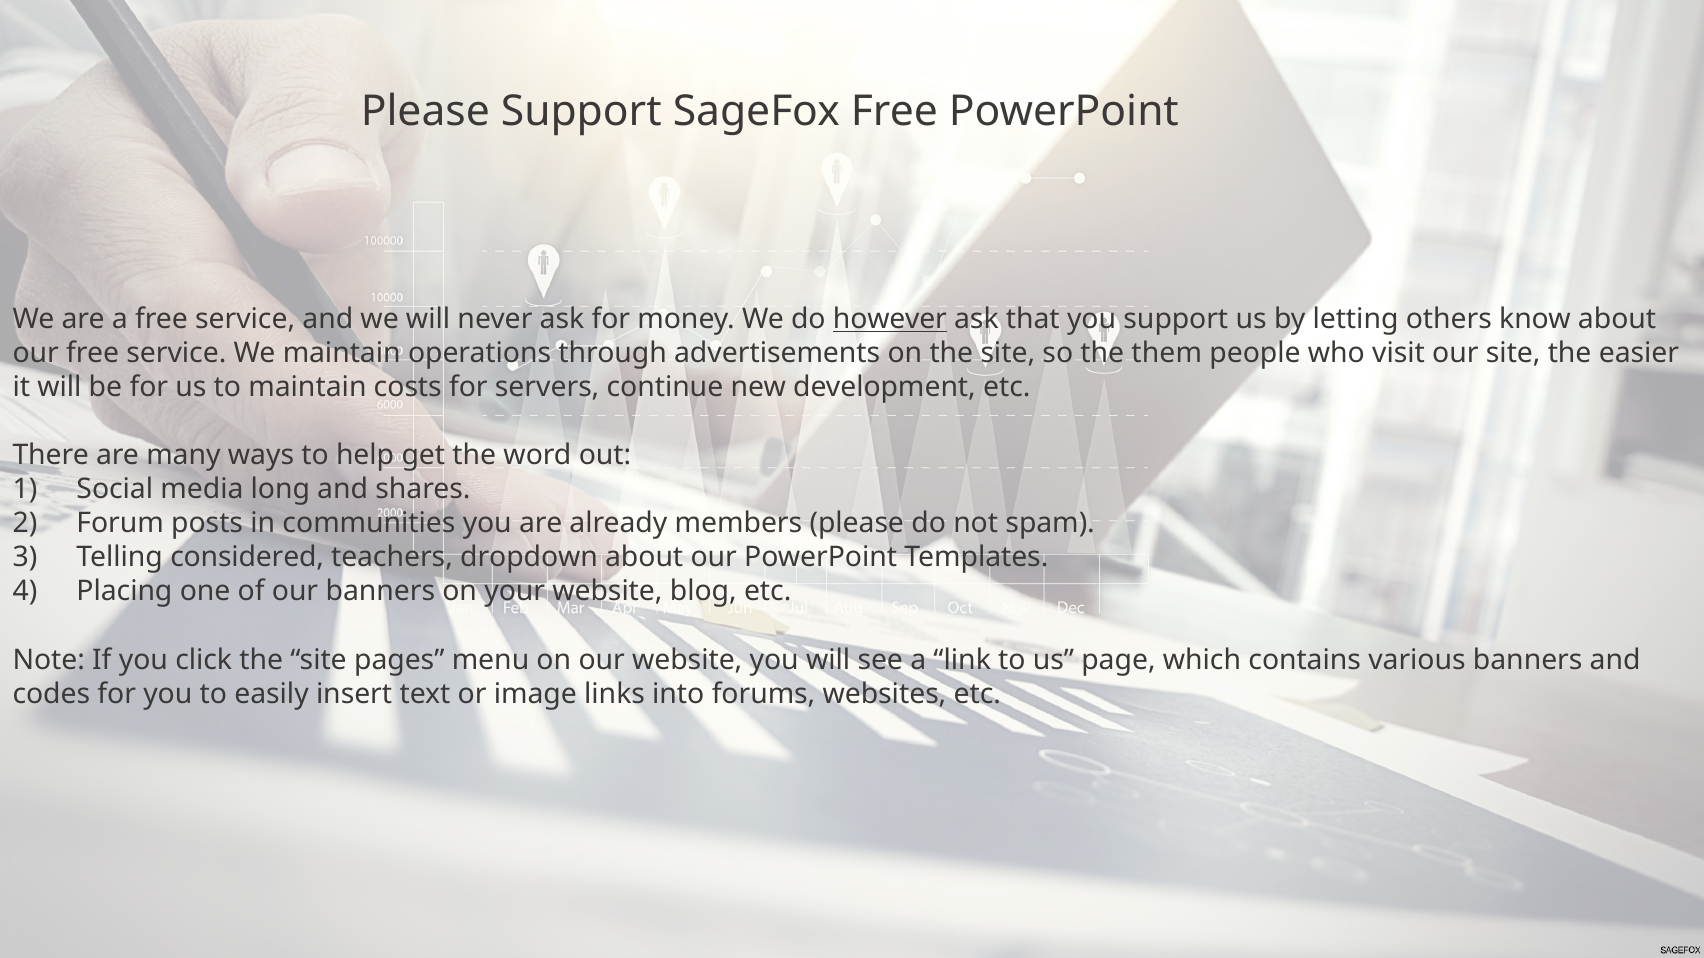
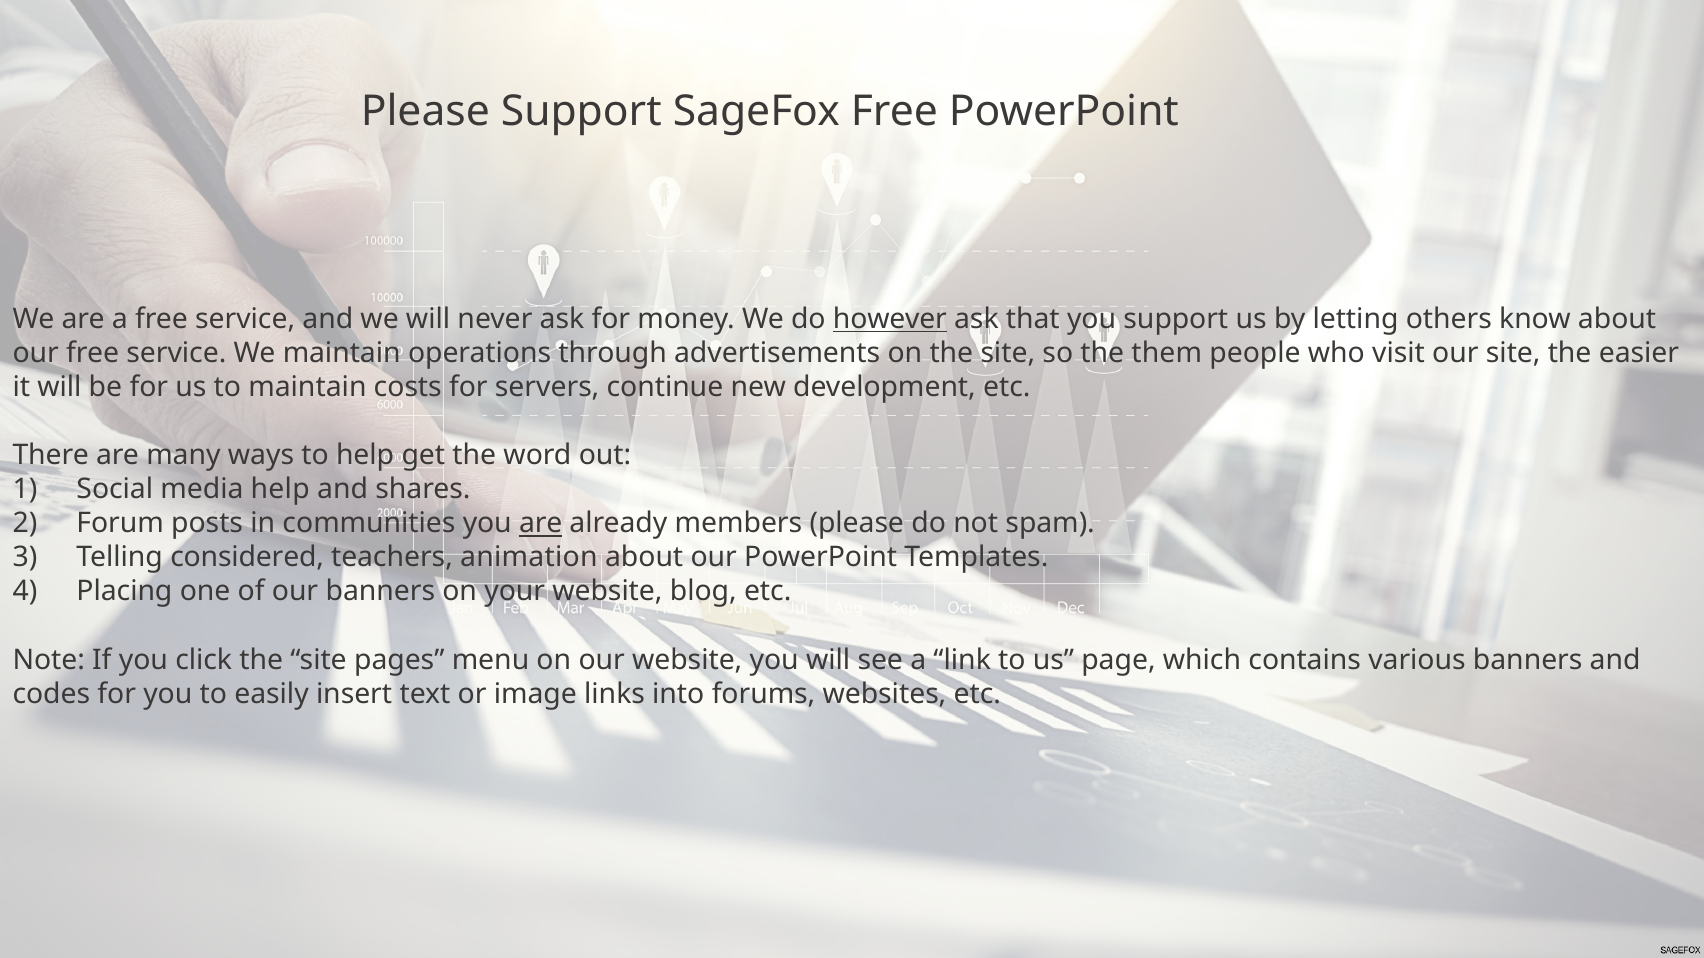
media long: long -> help (280, 490)
are underline: none -> present (541, 524)
dropdown: dropdown -> animation (529, 558)
